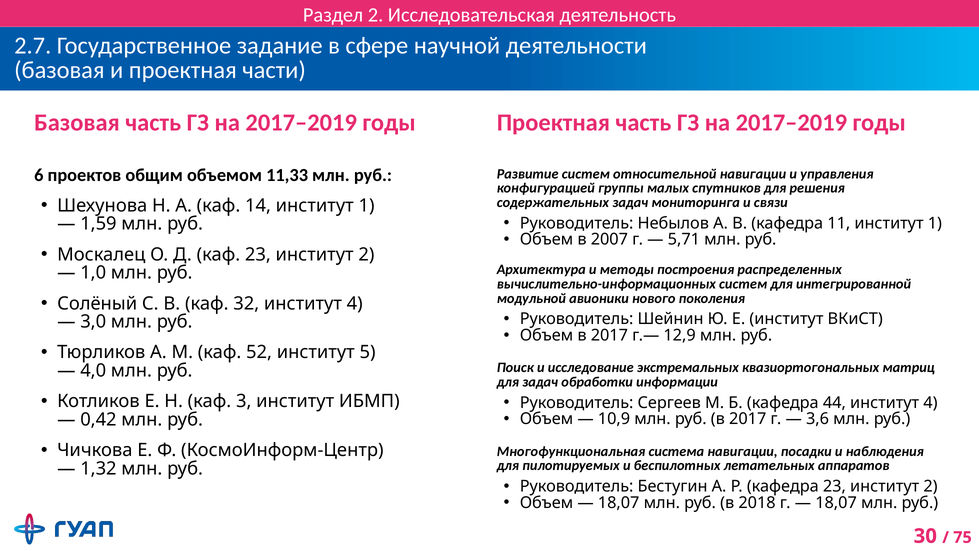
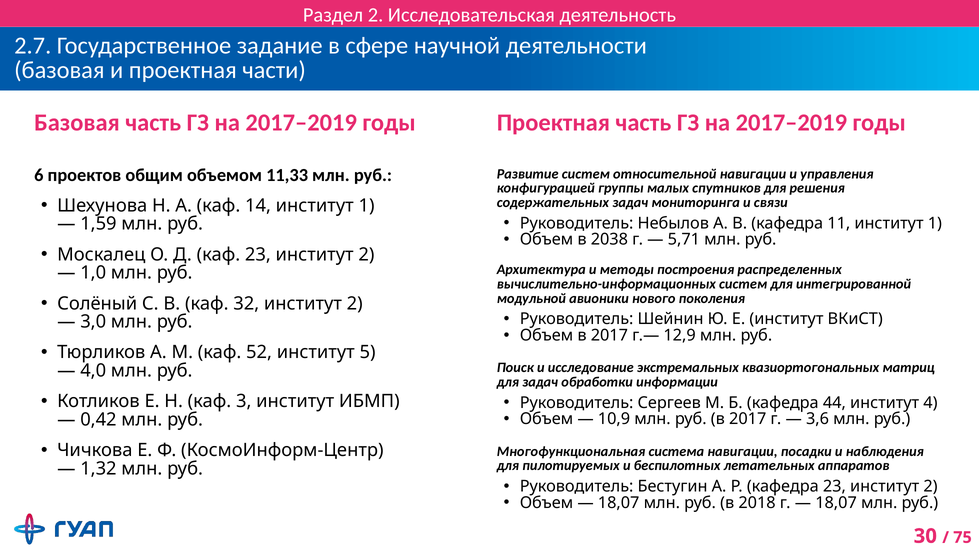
2007: 2007 -> 2038 (609, 239)
32 институт 4: 4 -> 2 (355, 303)
